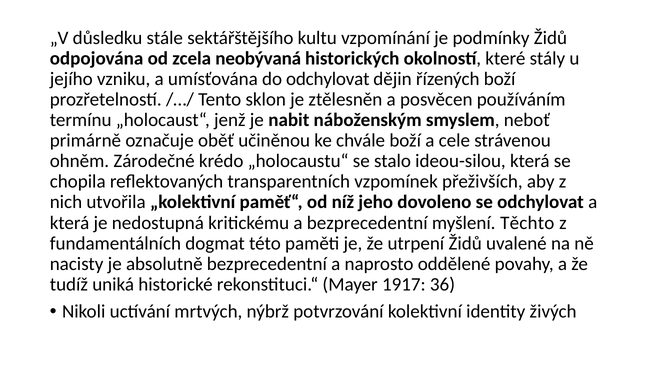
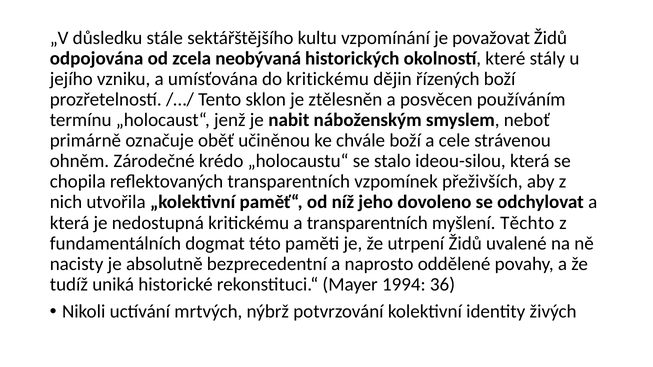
podmínky: podmínky -> považovat (491, 38)
do odchylovat: odchylovat -> kritickému (328, 79)
a bezprecedentní: bezprecedentní -> transparentních (367, 223)
1917: 1917 -> 1994 (404, 285)
